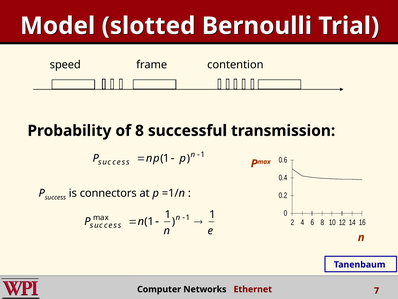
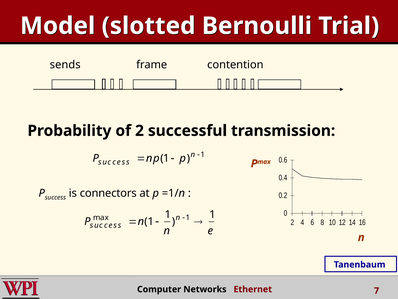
speed: speed -> sends (65, 65)
of 8: 8 -> 2 (139, 131)
